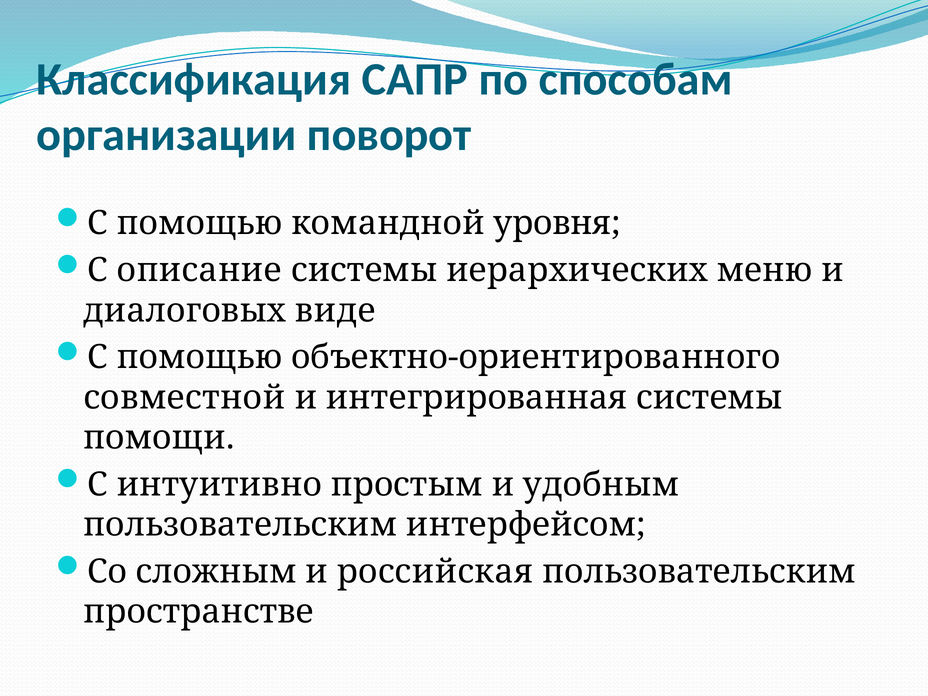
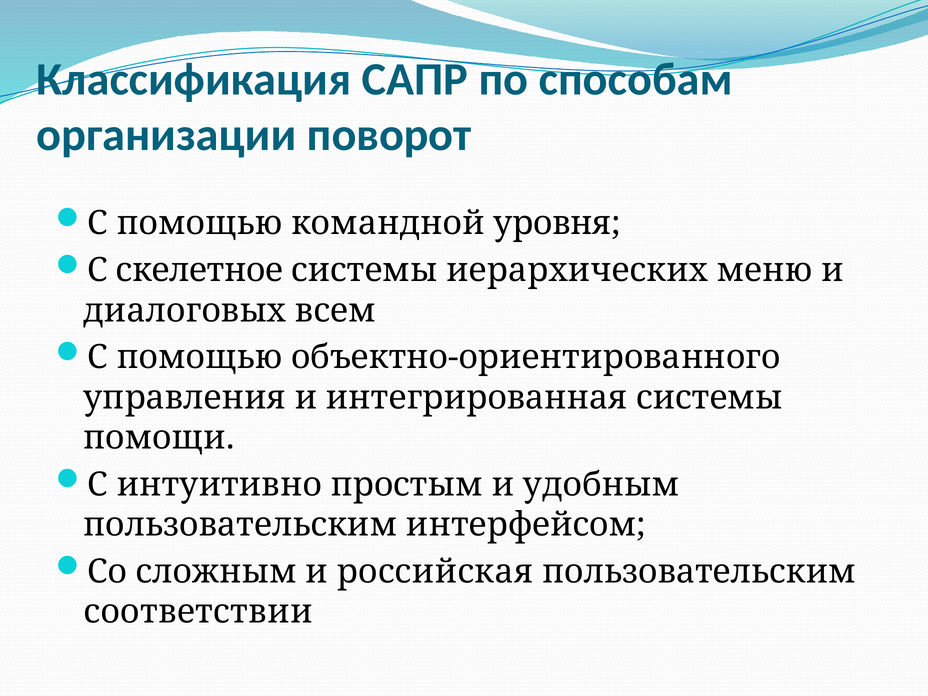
описание: описание -> скелетное (200, 270)
виде: виде -> всем (335, 310)
совместной: совместной -> управления (185, 398)
пространстве: пространстве -> соответствии (198, 612)
